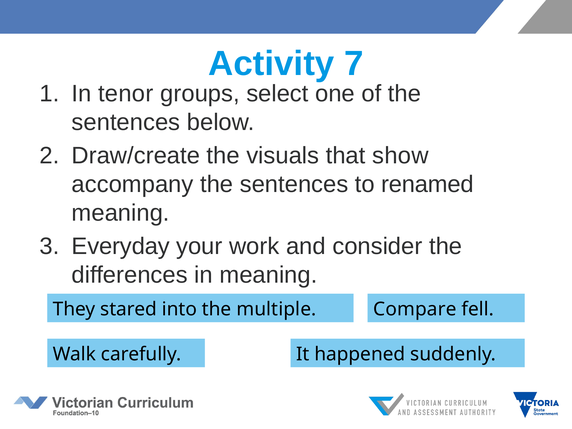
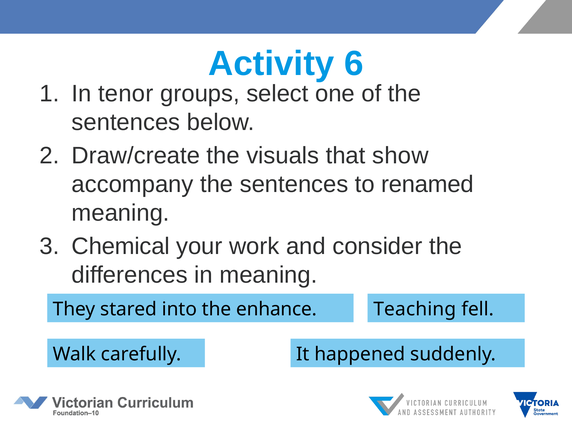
7: 7 -> 6 (354, 64)
Everyday: Everyday -> Chemical (121, 246)
multiple: multiple -> enhance (277, 309)
Compare: Compare -> Teaching (415, 309)
